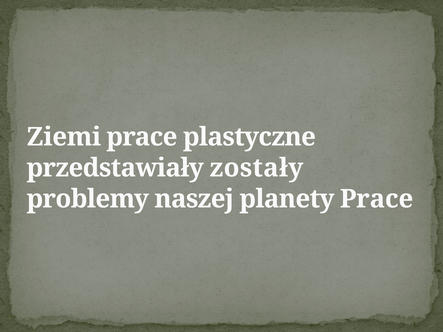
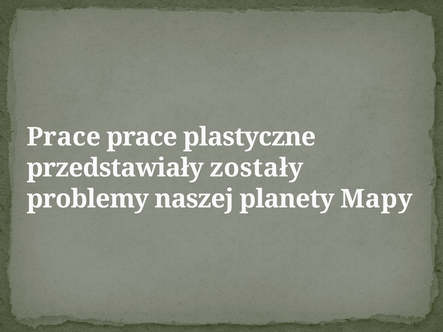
Ziemi: Ziemi -> Prace (64, 137)
planety Prace: Prace -> Mapy (376, 199)
